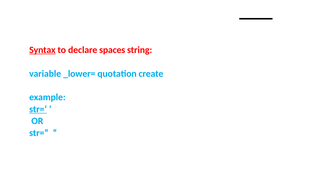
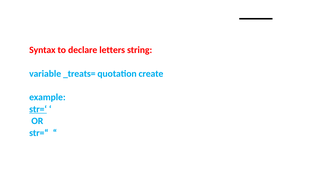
Syntax underline: present -> none (42, 50)
spaces: spaces -> letters (112, 50)
_lower=: _lower= -> _treats= (79, 74)
